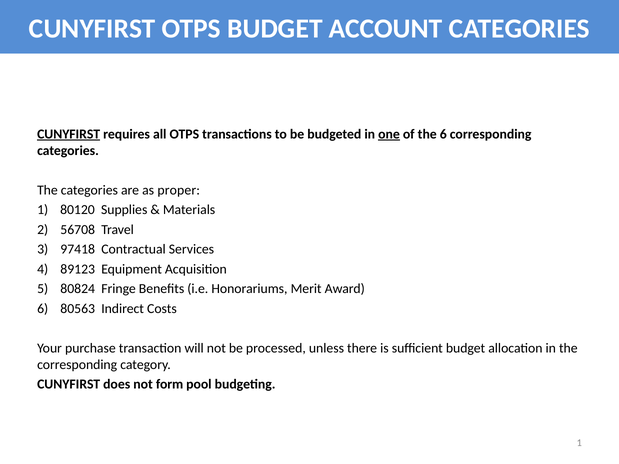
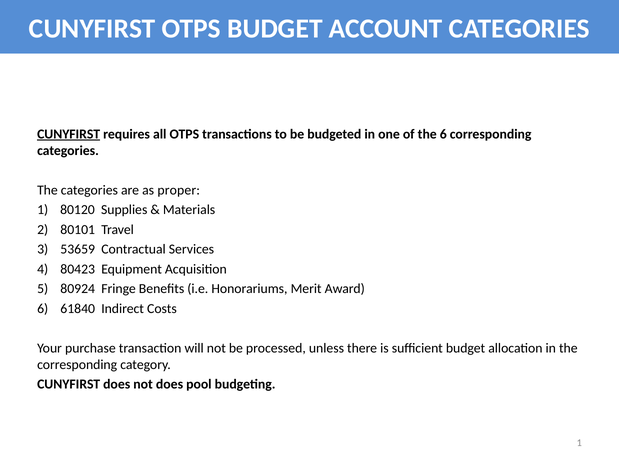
one underline: present -> none (389, 134)
56708: 56708 -> 80101 (78, 230)
97418: 97418 -> 53659 (78, 250)
89123: 89123 -> 80423 (78, 269)
80824: 80824 -> 80924 (78, 289)
80563: 80563 -> 61840 (78, 309)
not form: form -> does (170, 385)
